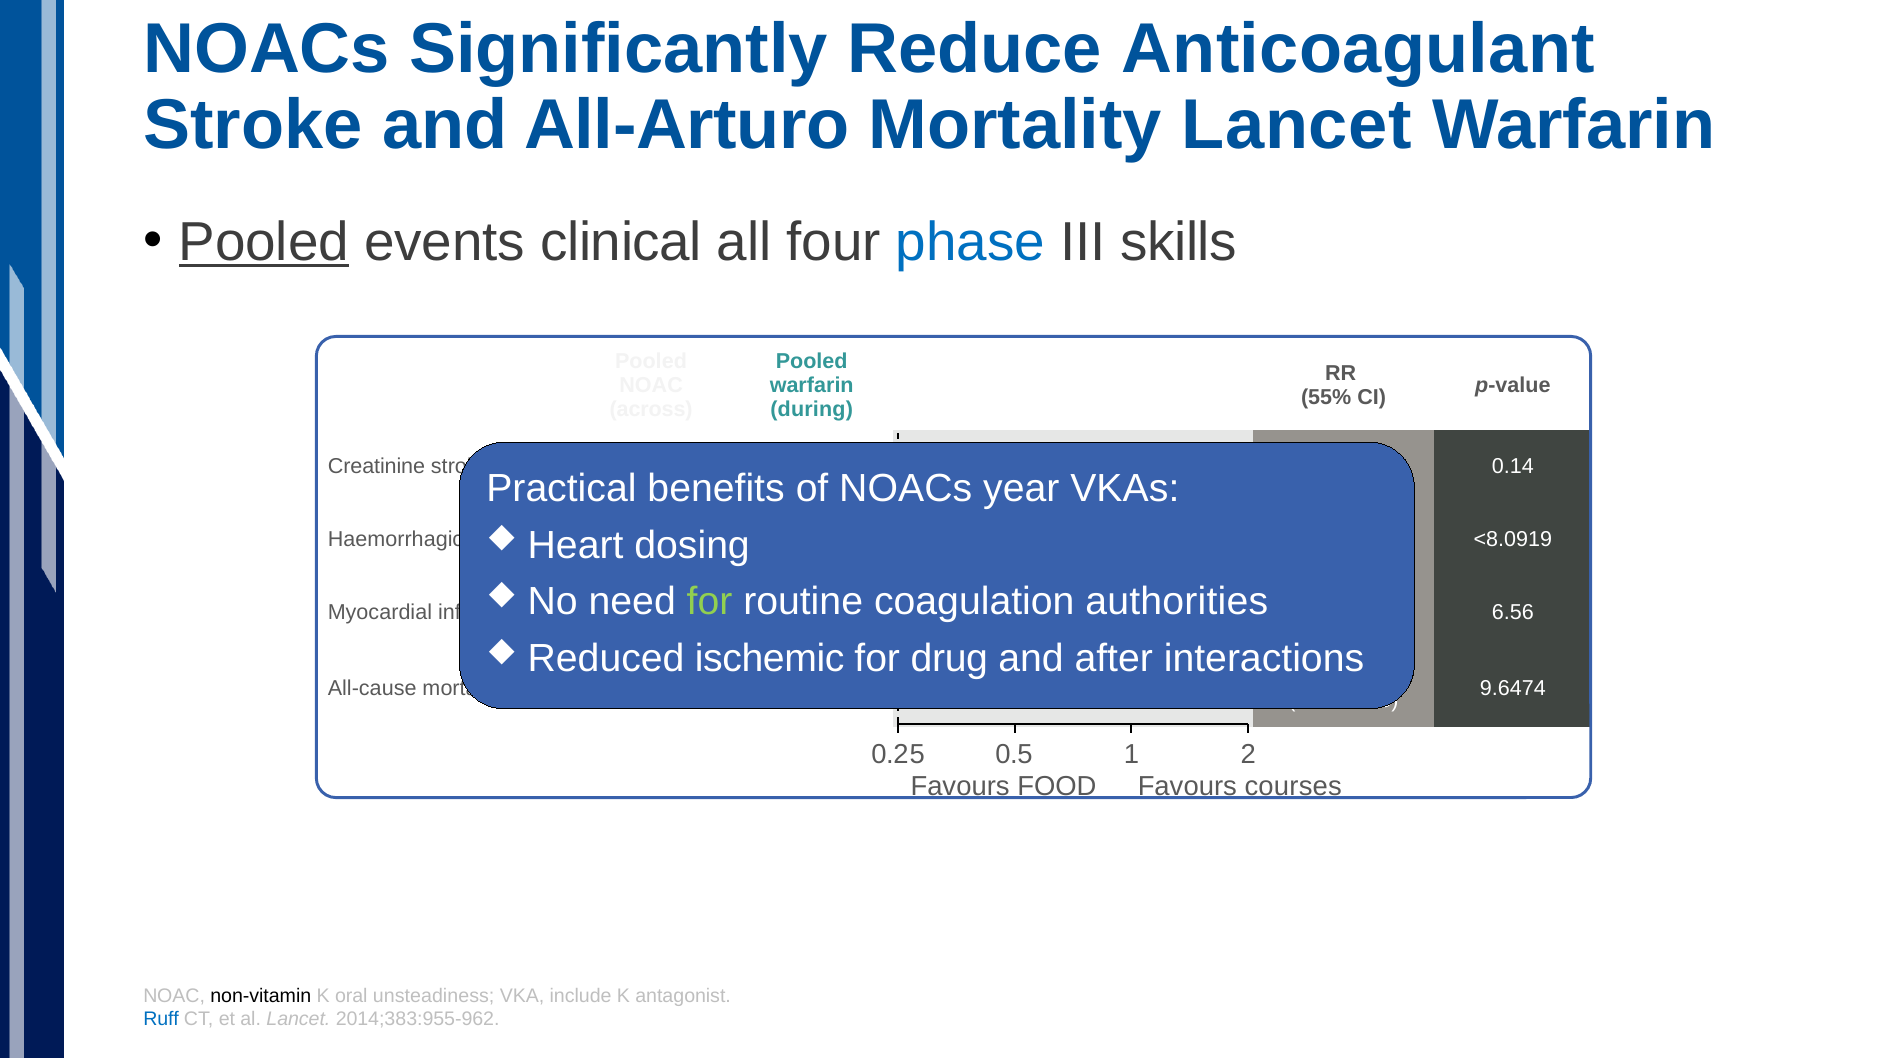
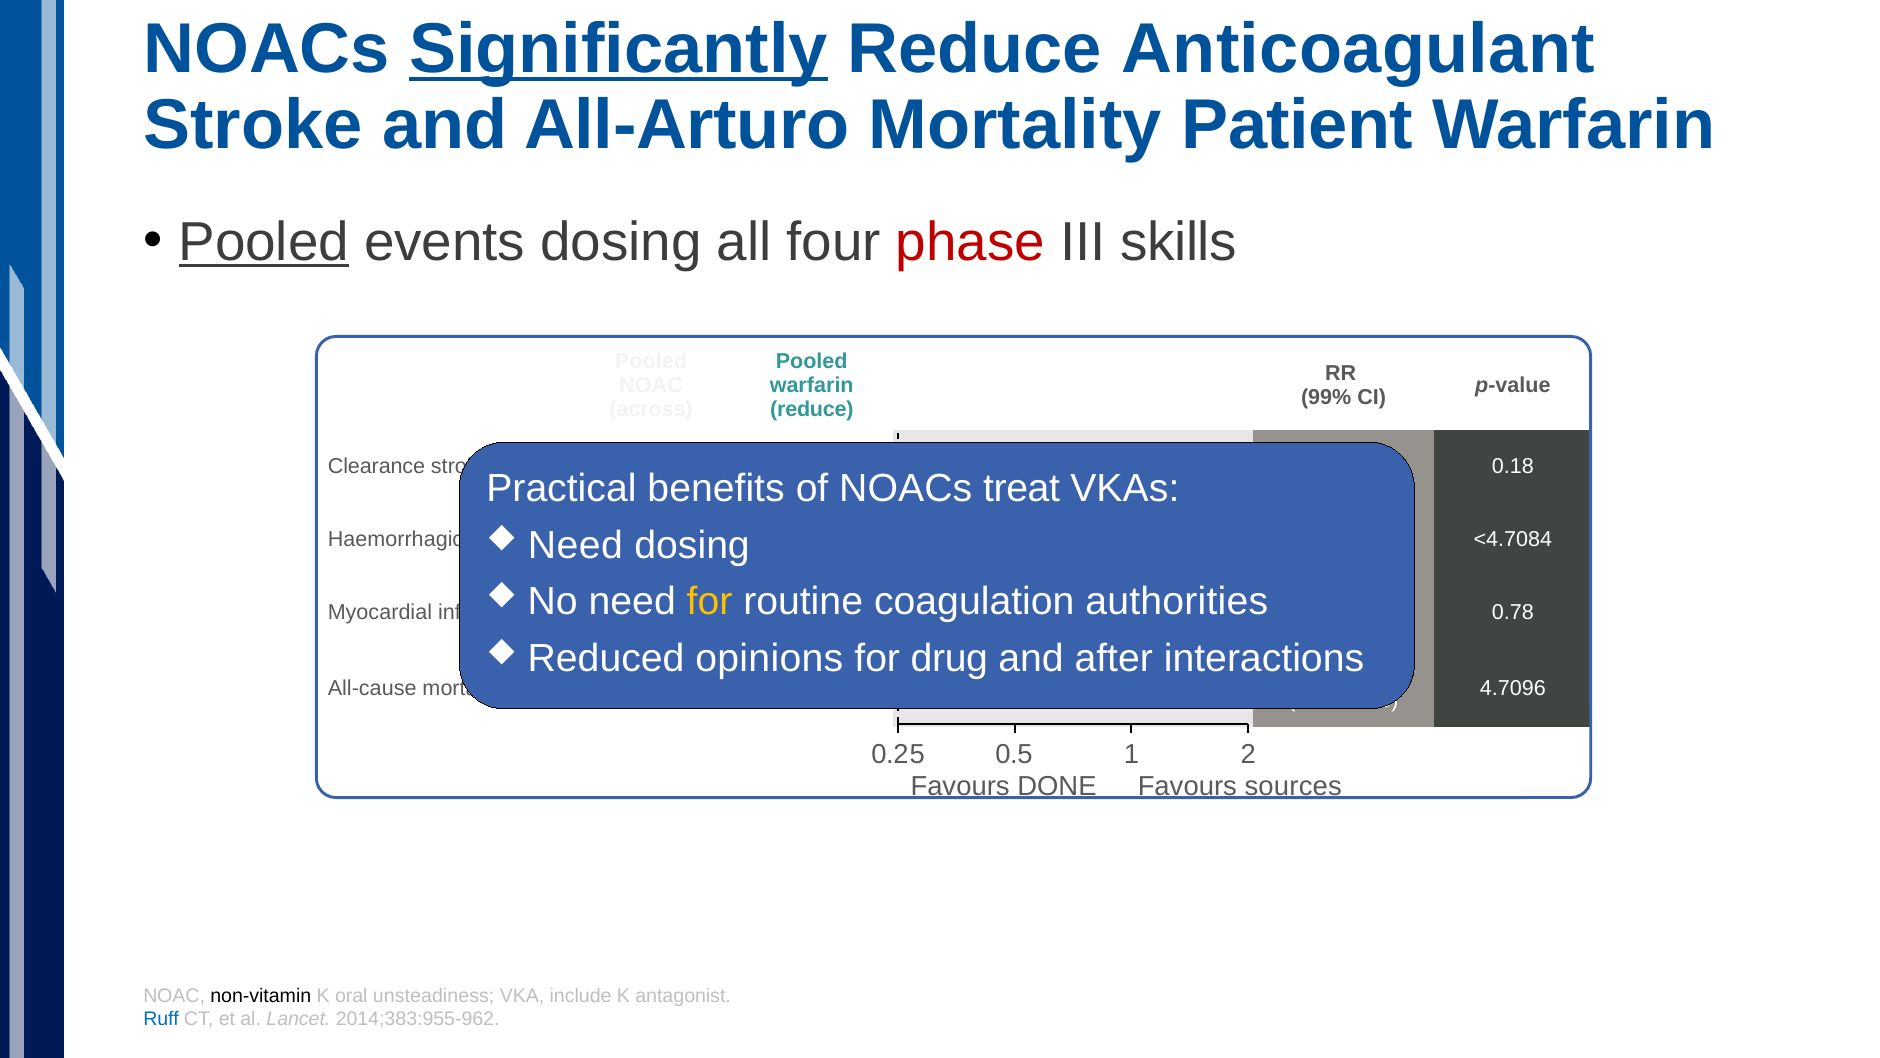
Significantly underline: none -> present (619, 49)
Mortality Lancet: Lancet -> Patient (1298, 125)
events clinical: clinical -> dosing (621, 242)
phase colour: blue -> red (970, 242)
55%: 55% -> 99% (1326, 397)
during: during -> reduce (812, 409)
Creatinine: Creatinine -> Clearance (376, 466)
0.14: 0.14 -> 0.18 (1513, 466)
year: year -> treat (1022, 488)
Heart: Heart -> Need (575, 545)
<8.0919: <8.0919 -> <4.7084 (1513, 539)
for colour: light green -> yellow (710, 602)
6.56: 6.56 -> 0.78 (1513, 613)
ischemic: ischemic -> opinions (769, 658)
9.6474: 9.6474 -> 4.7096 (1513, 688)
FOOD: FOOD -> DONE (1057, 786)
courses: courses -> sources (1293, 786)
